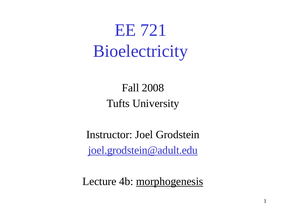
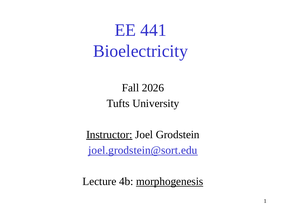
721: 721 -> 441 (153, 30)
2008: 2008 -> 2026 (153, 88)
Instructor underline: none -> present (109, 134)
joel.grodstein@adult.edu: joel.grodstein@adult.edu -> joel.grodstein@sort.edu (143, 150)
